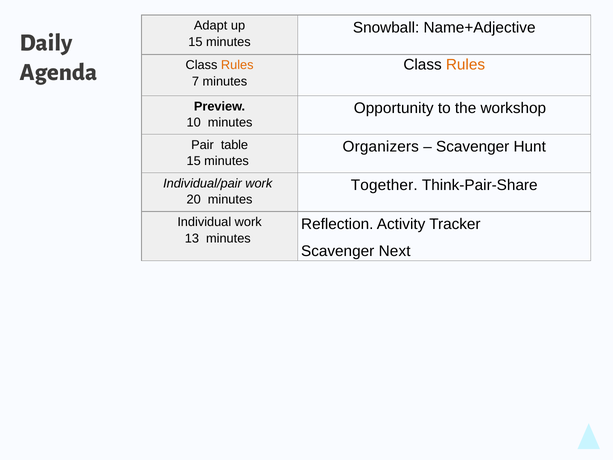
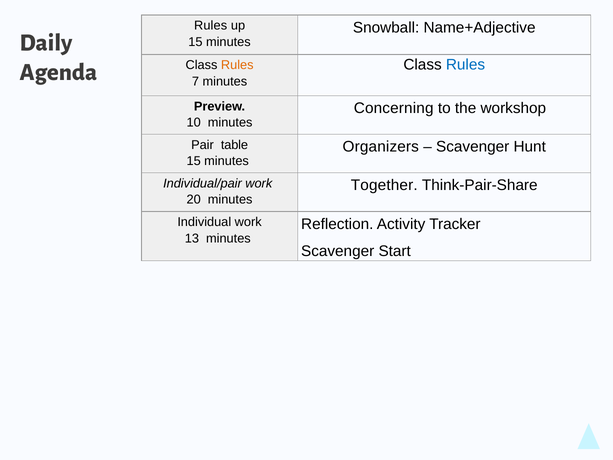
Adapt: Adapt -> Rules (211, 25)
Rules colour: orange -> blue (465, 65)
Opportunity: Opportunity -> Concerning (394, 108)
Next: Next -> Start (395, 251)
